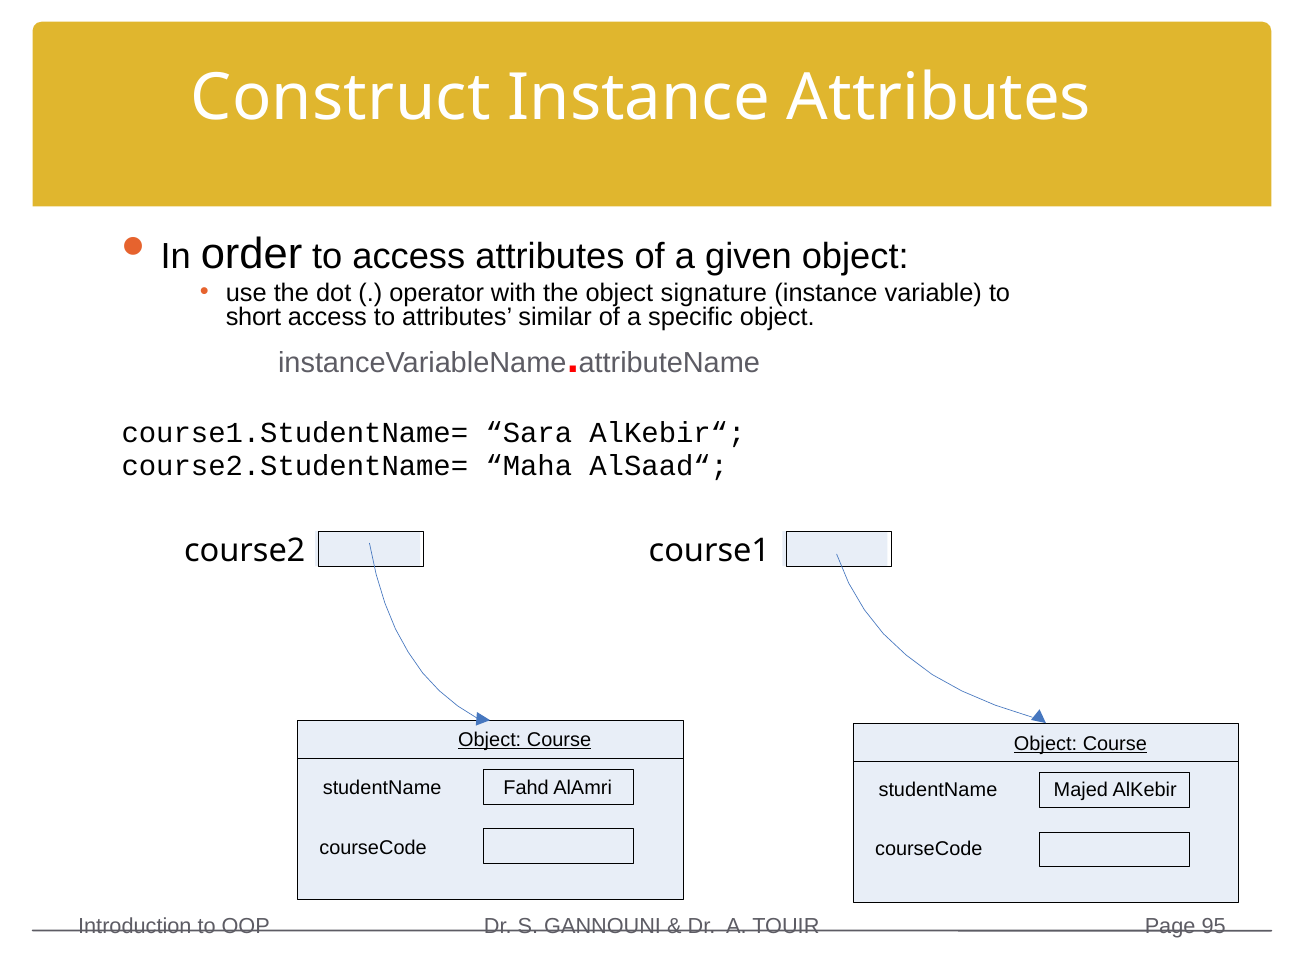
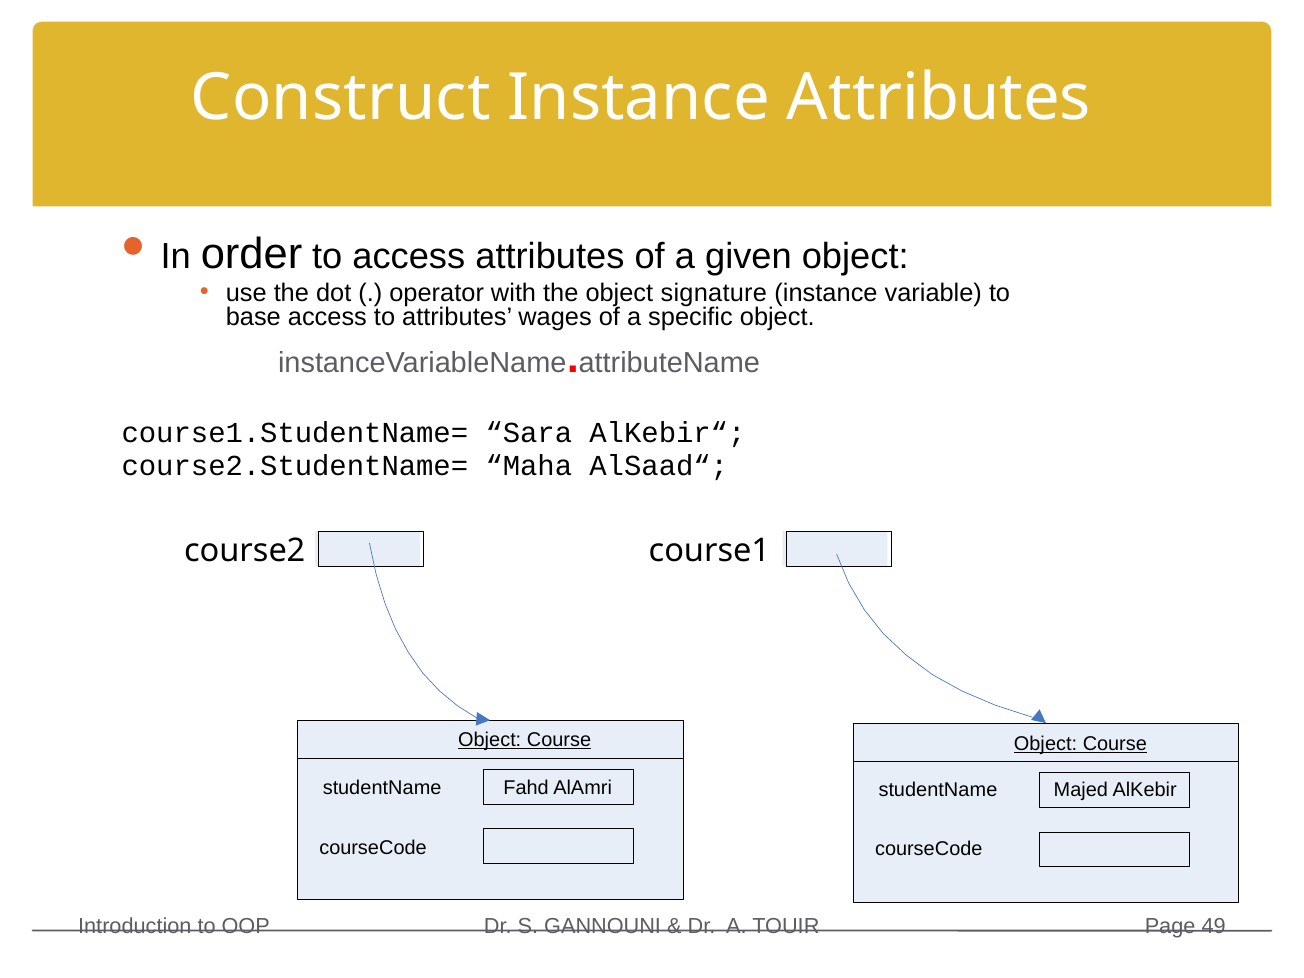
short: short -> base (253, 317)
similar: similar -> wages (555, 317)
95: 95 -> 49 (1214, 926)
